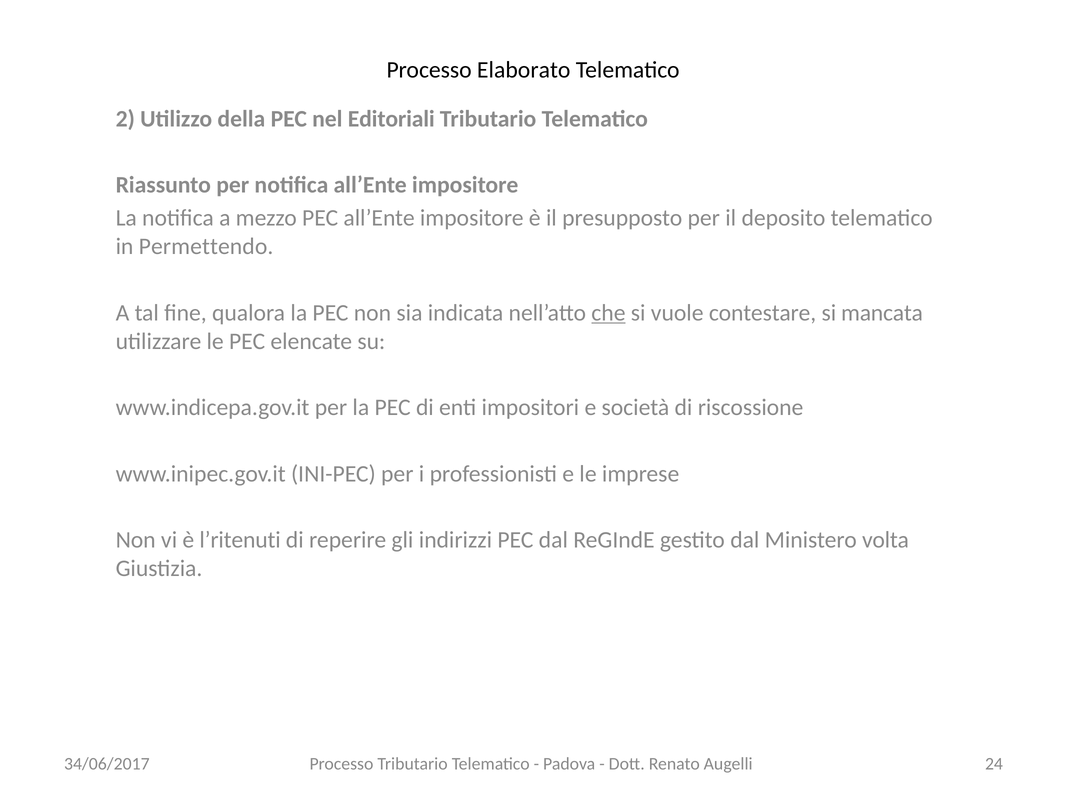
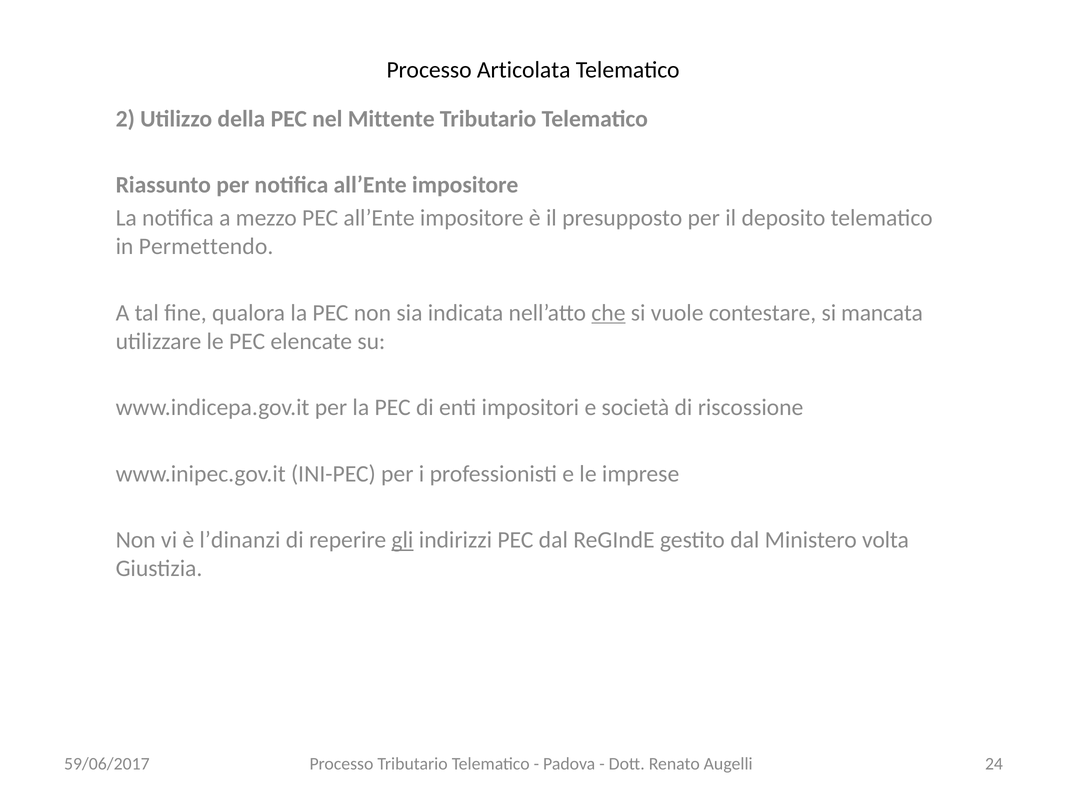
Elaborato: Elaborato -> Articolata (524, 70)
Editoriali: Editoriali -> Mittente (391, 119)
l’ritenuti: l’ritenuti -> l’dinanzi (240, 540)
gli underline: none -> present (402, 540)
34/06/2017: 34/06/2017 -> 59/06/2017 (107, 764)
